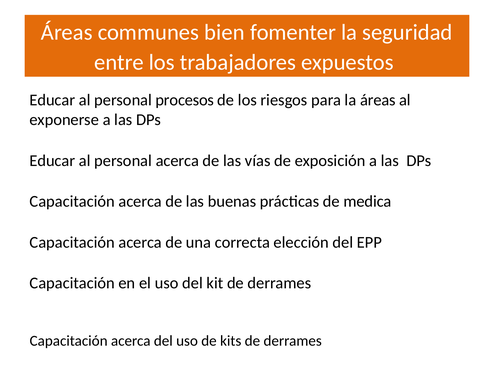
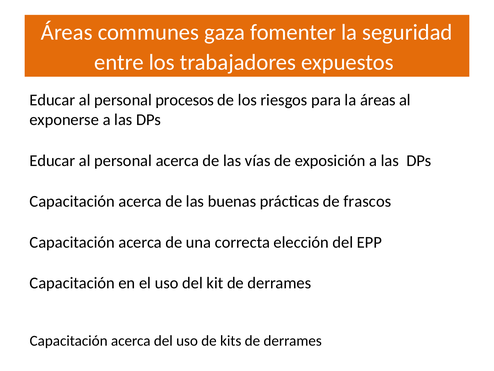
bien: bien -> gaza (225, 32)
medica: medica -> frascos (367, 201)
